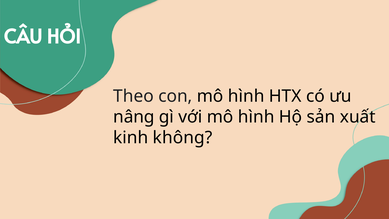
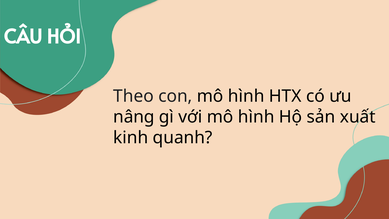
không: không -> quanh (183, 138)
